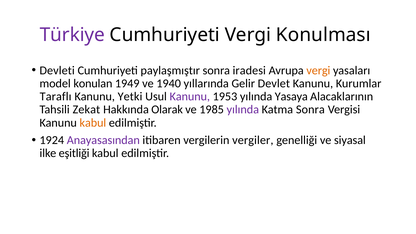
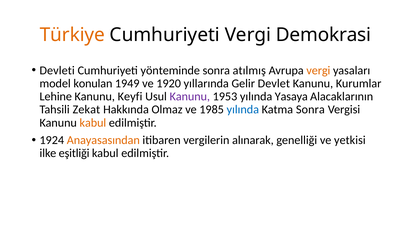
Türkiye colour: purple -> orange (72, 35)
Konulması: Konulması -> Demokrasi (323, 35)
paylaşmıştır: paylaşmıştır -> yönteminde (170, 70)
iradesi: iradesi -> atılmış (249, 70)
1940: 1940 -> 1920 (169, 83)
Taraflı: Taraflı -> Lehine (56, 97)
Yetki: Yetki -> Keyfi (130, 97)
Olarak: Olarak -> Olmaz (167, 110)
yılında colour: purple -> blue (243, 110)
Anayasasından colour: purple -> orange (103, 140)
vergiler: vergiler -> alınarak (253, 140)
siyasal: siyasal -> yetkisi (350, 140)
